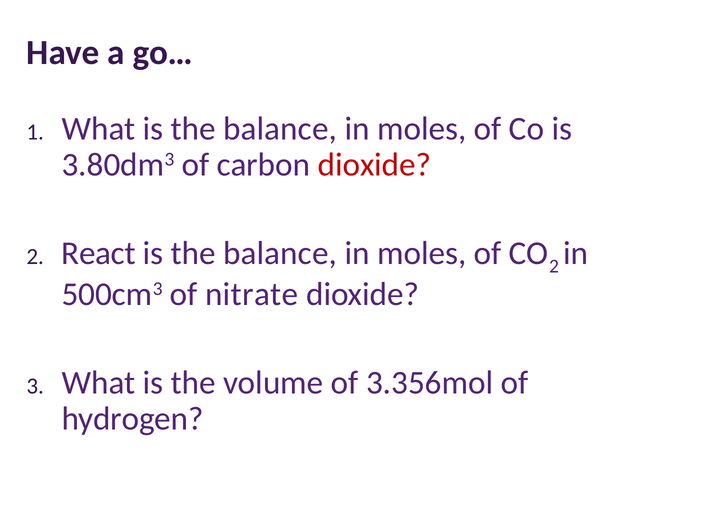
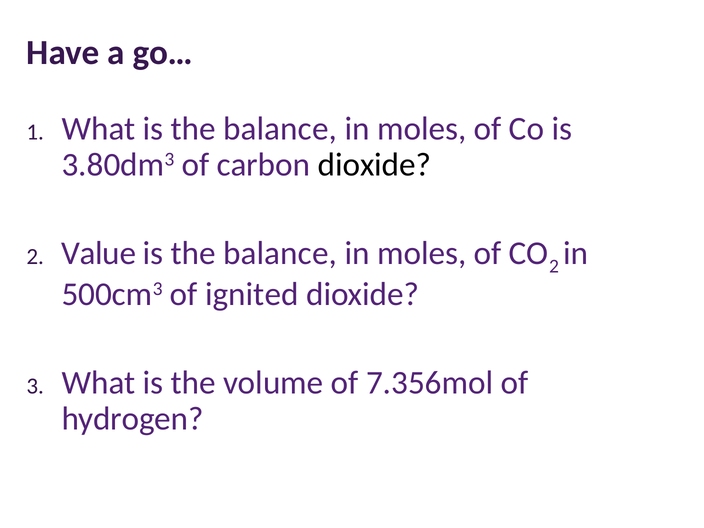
dioxide colour: red -> black (374, 165)
React: React -> Value (99, 253)
nitrate: nitrate -> ignited (252, 294)
3.356mol: 3.356mol -> 7.356mol (430, 383)
